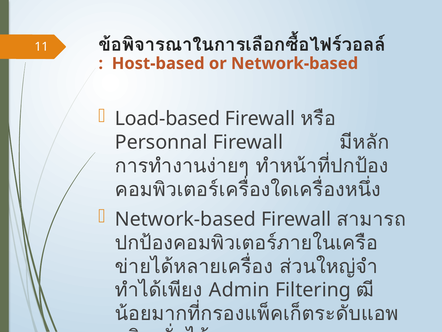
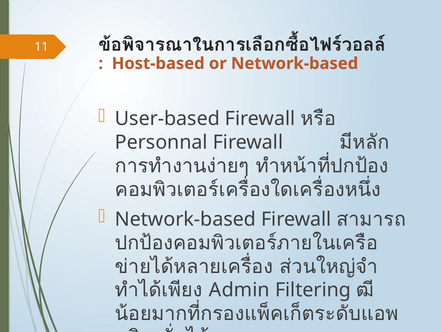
Load-based: Load-based -> User-based (167, 119)
